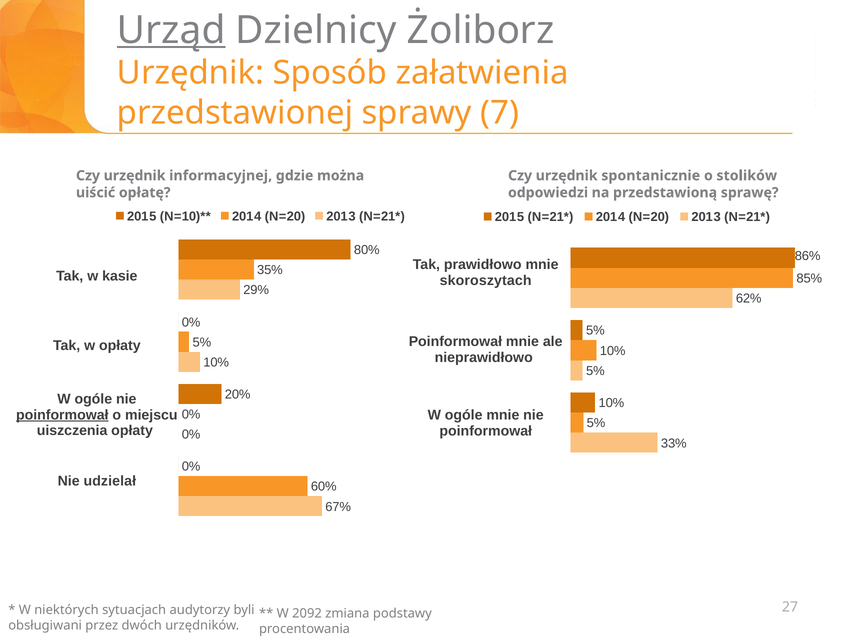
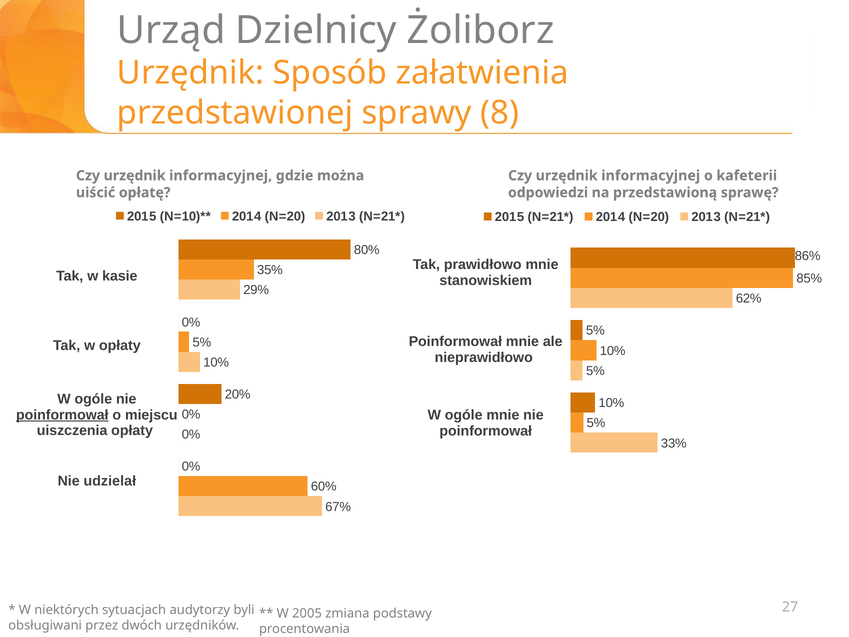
Urząd underline: present -> none (171, 30)
7: 7 -> 8 (500, 113)
spontanicznie: spontanicznie -> informacyjnej (651, 176)
stolików: stolików -> kafeterii (747, 176)
skoroszytach: skoroszytach -> stanowiskiem (486, 280)
2092: 2092 -> 2005 (307, 613)
